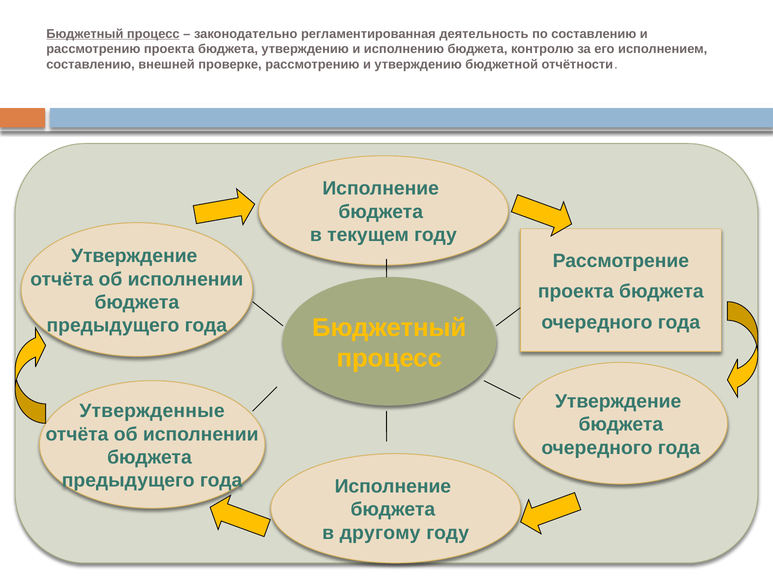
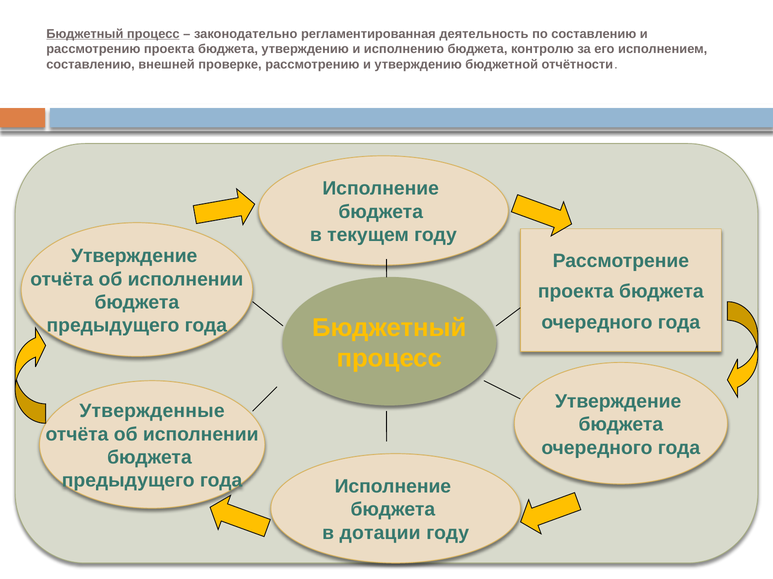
другому: другому -> дотации (380, 533)
